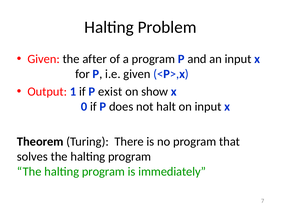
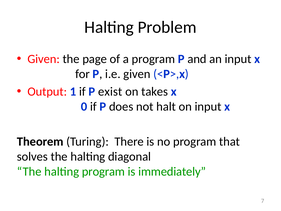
after: after -> page (95, 59)
show: show -> takes (155, 91)
solves the halting program: program -> diagonal (130, 156)
